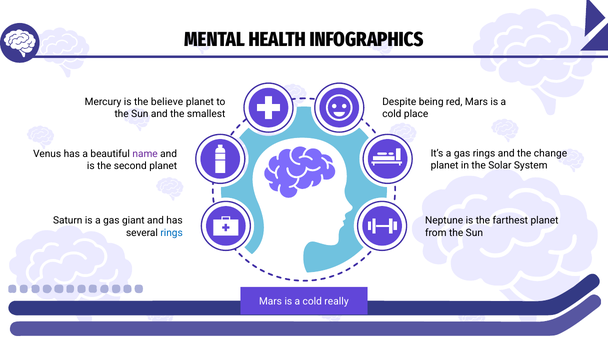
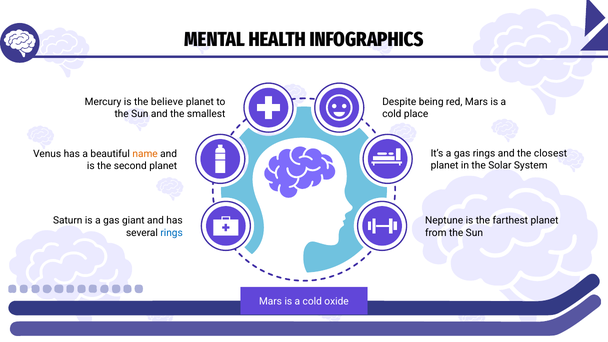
change: change -> closest (551, 153)
name colour: purple -> orange (145, 154)
really: really -> oxide (337, 302)
